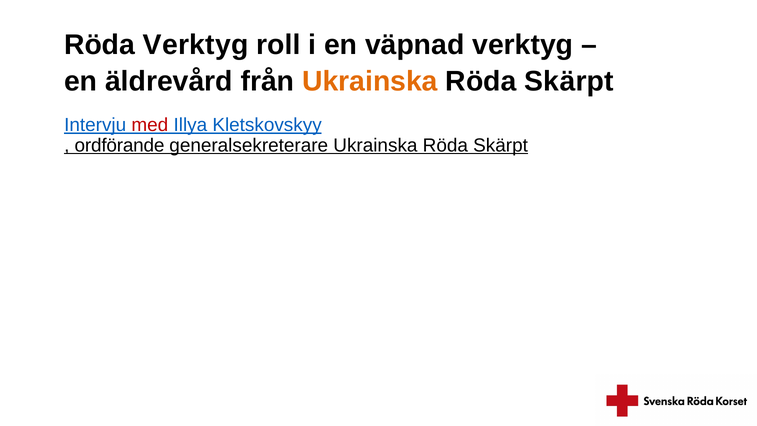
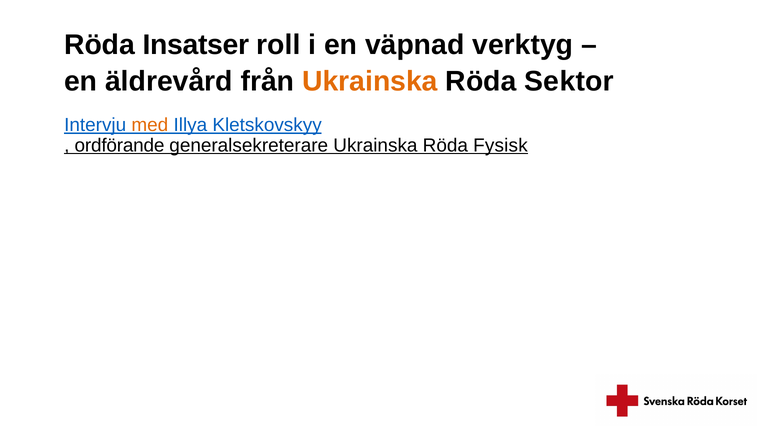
Röda Verktyg: Verktyg -> Insatser (196, 45)
Skärpt: Skärpt -> Sektor (569, 81)
med colour: red -> orange (150, 125)
generalsekreterare Ukrainska Röda Skärpt: Skärpt -> Fysisk (500, 145)
